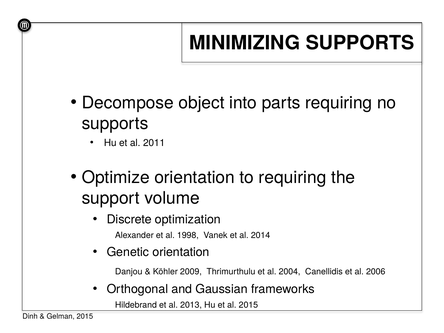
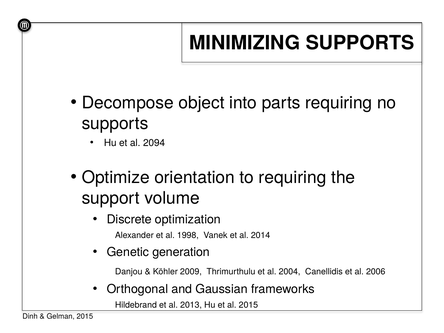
2011: 2011 -> 2094 (154, 143)
Genetic orientation: orientation -> generation (181, 252)
